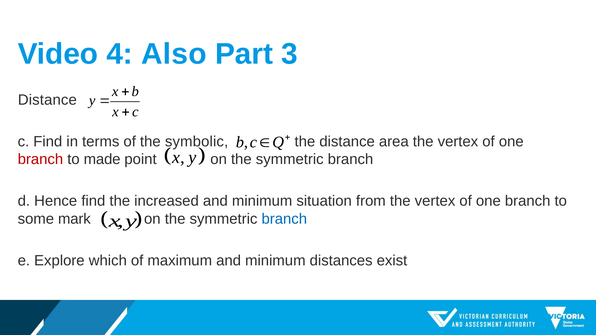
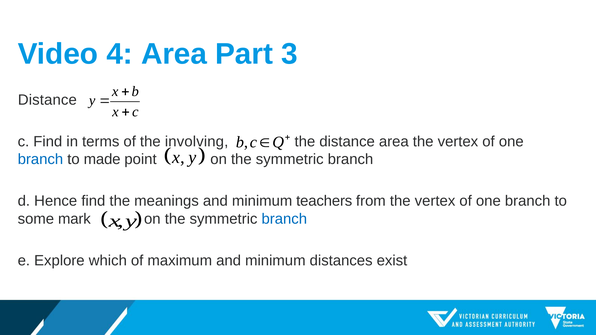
4 Also: Also -> Area (174, 54)
symbolic: symbolic -> involving (197, 142)
branch colour: red -> blue (40, 159)
increased: increased -> meanings (167, 201)
situation: situation -> teachers (324, 201)
